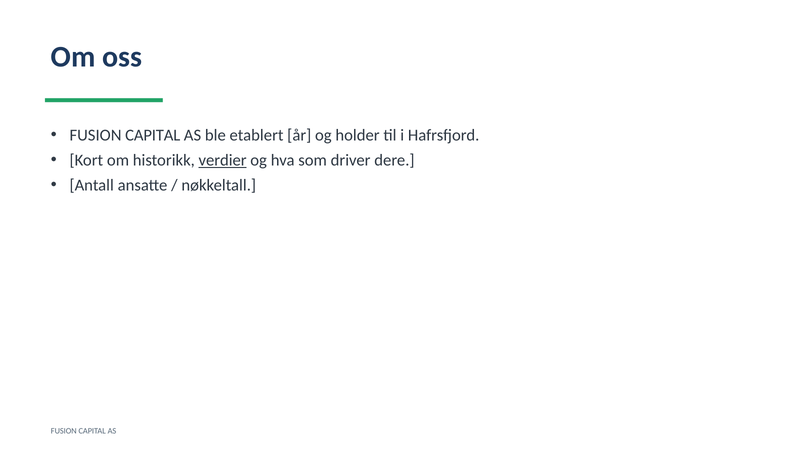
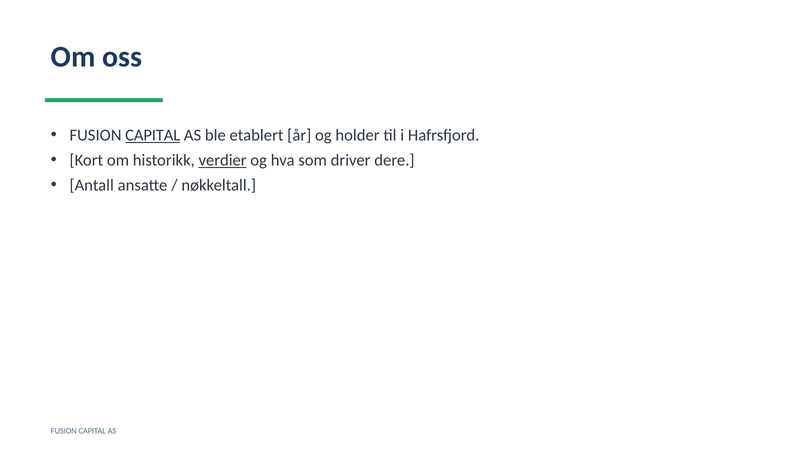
CAPITAL underline: none -> present (153, 135)
